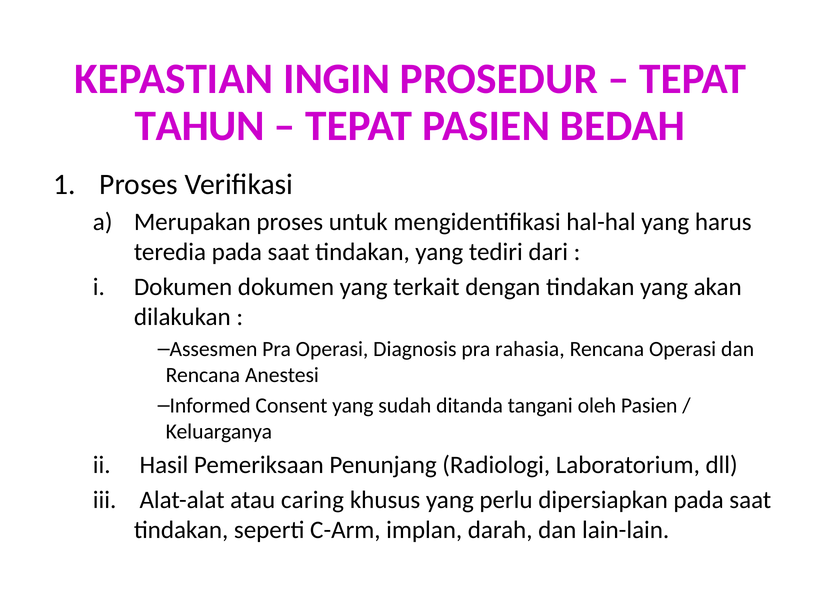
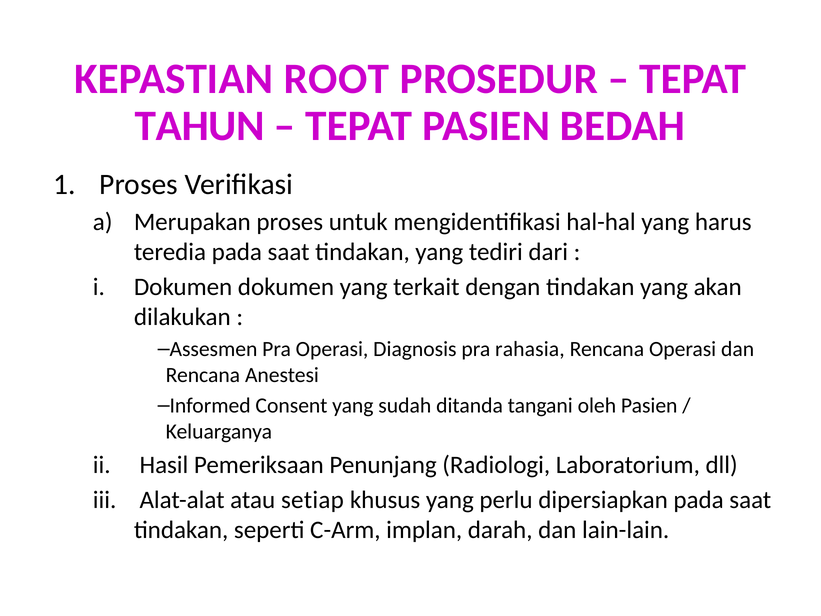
INGIN: INGIN -> ROOT (336, 79)
caring: caring -> setiap (312, 500)
